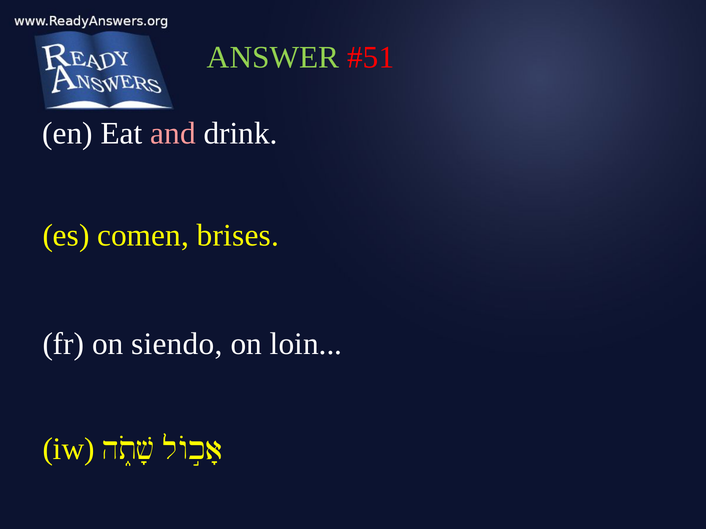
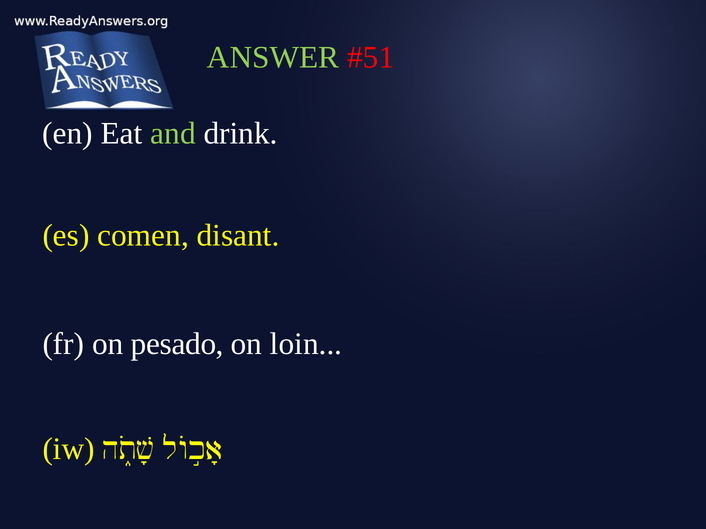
and colour: pink -> light green (173, 133)
brises: brises -> disant (238, 236)
siendo: siendo -> pesado (177, 344)
